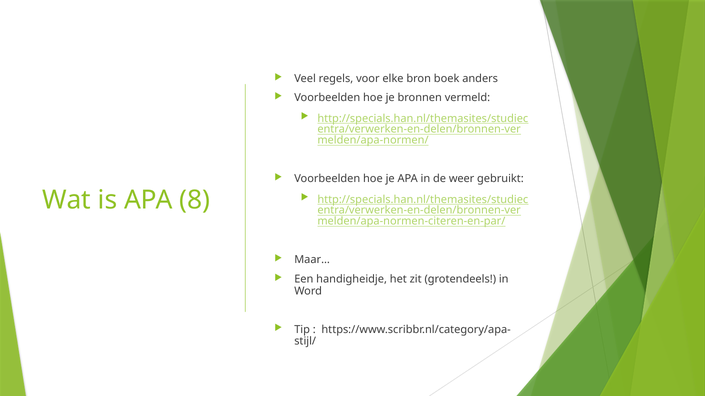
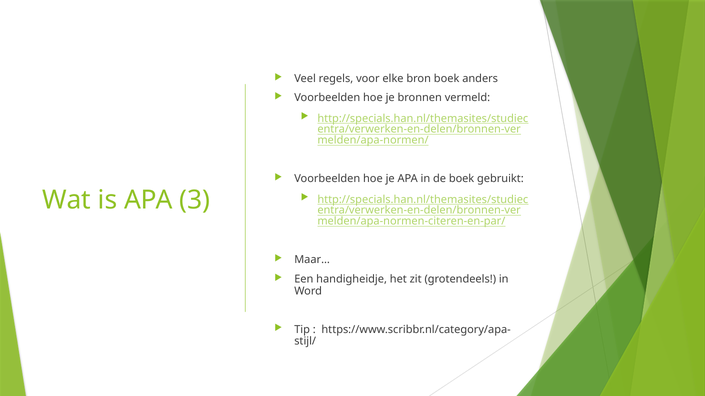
de weer: weer -> boek (462, 179)
8: 8 -> 3 (195, 200)
